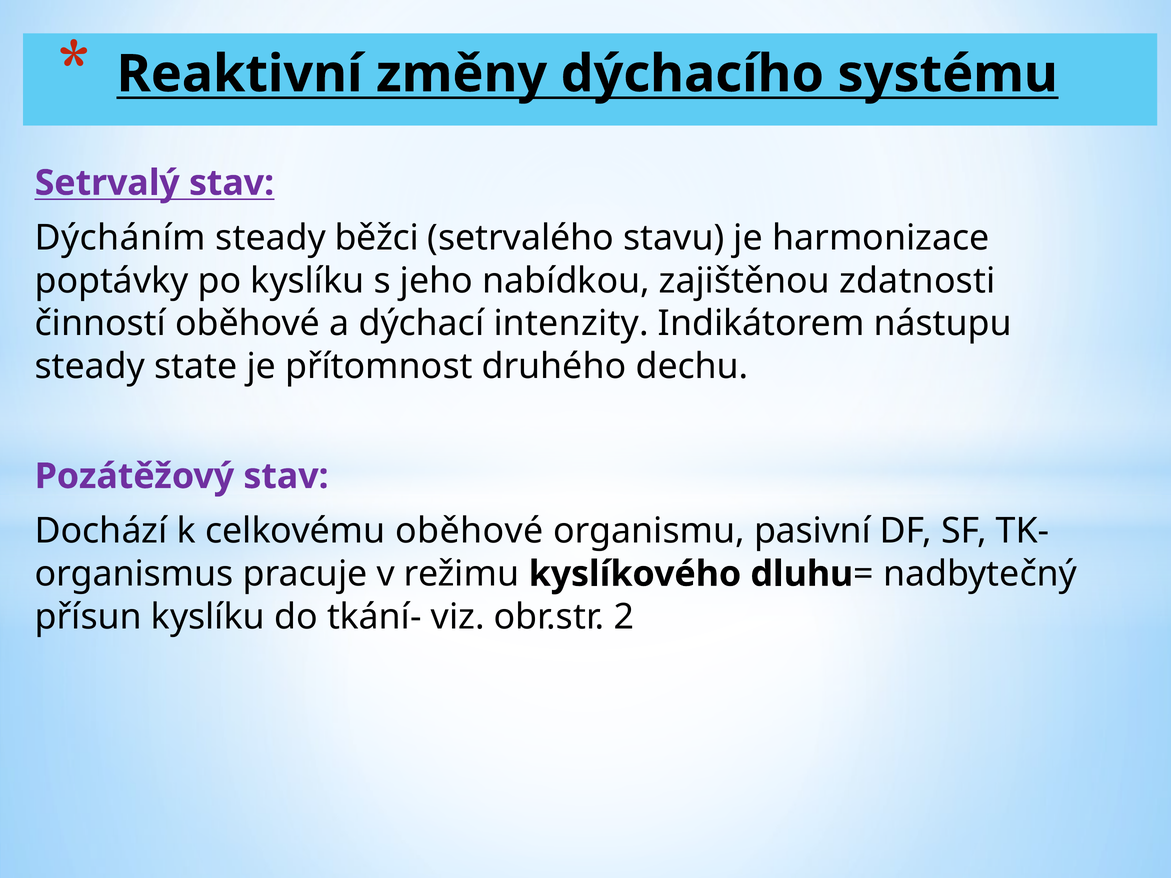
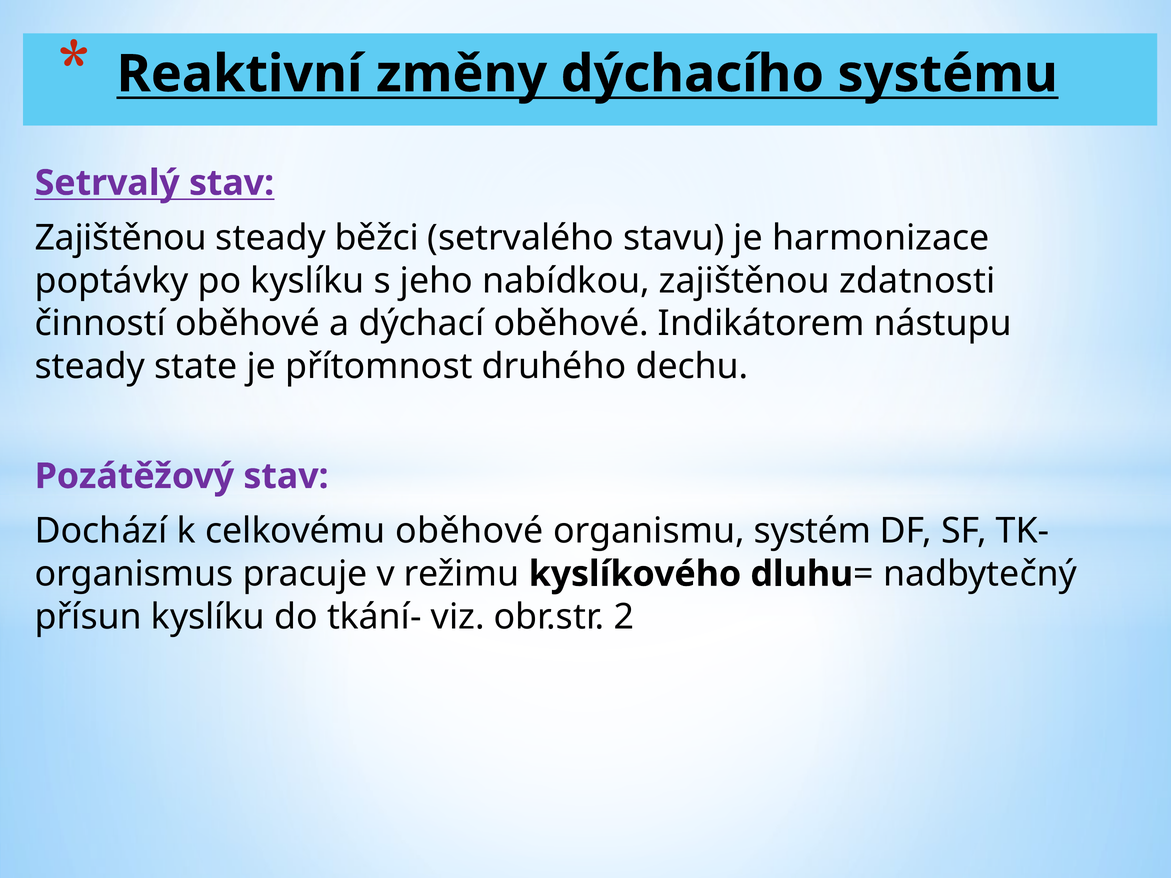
Dýcháním: Dýcháním -> Zajištěnou (121, 238)
dýchací intenzity: intenzity -> oběhové (571, 324)
pasivní: pasivní -> systém (813, 531)
